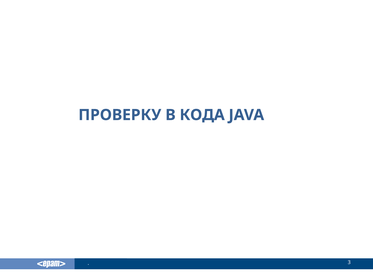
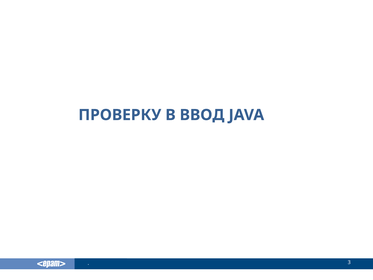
КОДА: КОДА -> ВВОД (202, 115)
